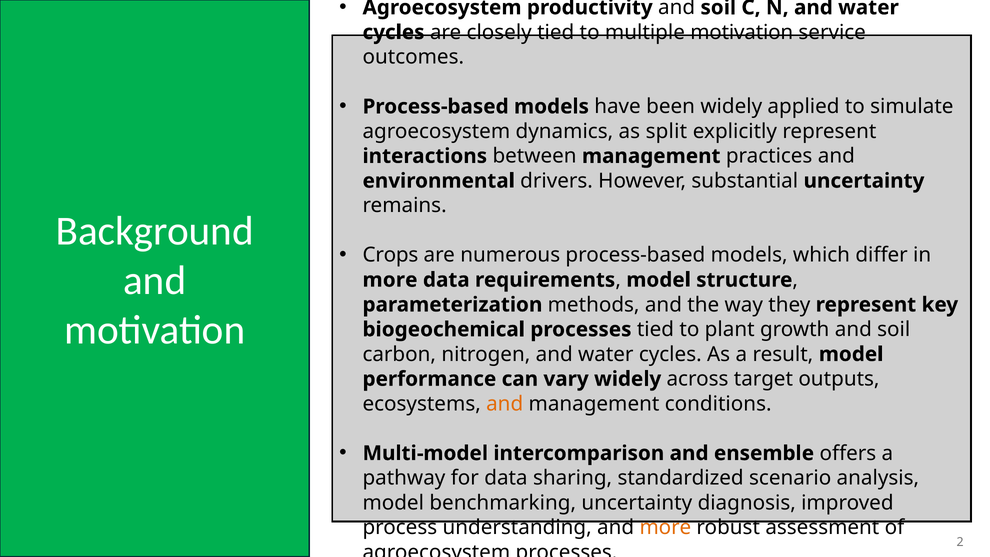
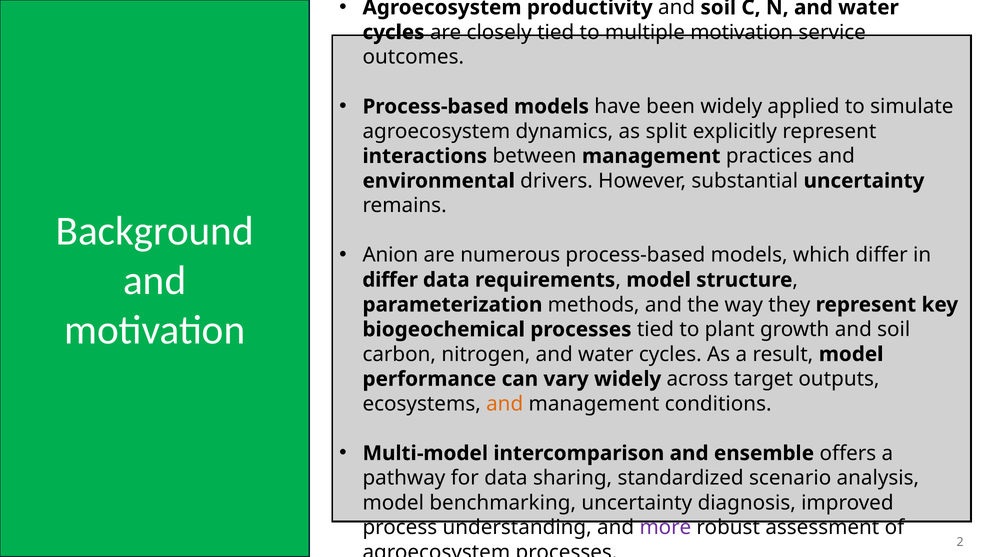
Crops: Crops -> Anion (390, 255)
more: more -> differ (390, 280)
more colour: orange -> purple (665, 527)
